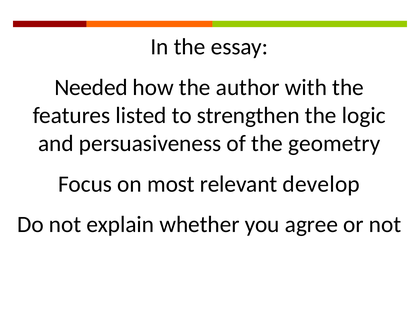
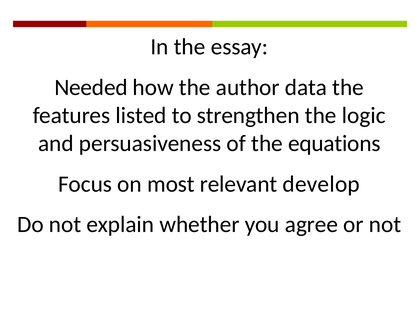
with: with -> data (306, 87)
geometry: geometry -> equations (334, 143)
